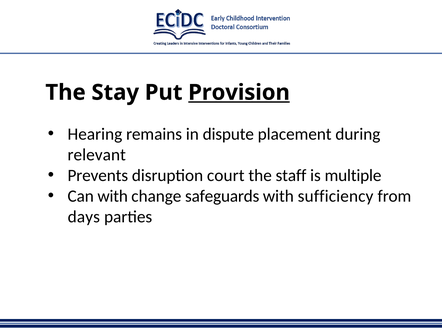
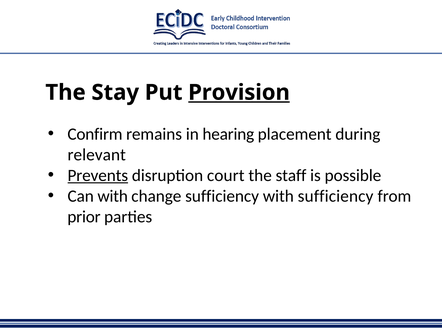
Hearing: Hearing -> Confirm (95, 134)
dispute: dispute -> hearing (228, 134)
Prevents underline: none -> present (98, 175)
multiple: multiple -> possible (353, 175)
change safeguards: safeguards -> sufficiency (222, 196)
days: days -> prior (84, 216)
